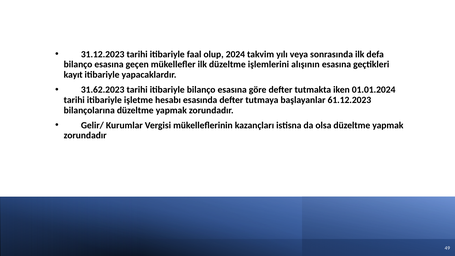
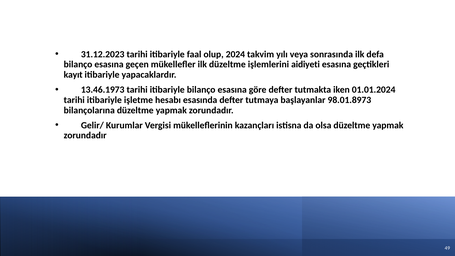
alışının: alışının -> aidiyeti (306, 64)
31.62.2023: 31.62.2023 -> 13.46.1973 (103, 90)
61.12.2023: 61.12.2023 -> 98.01.8973 (349, 100)
